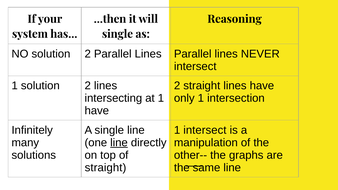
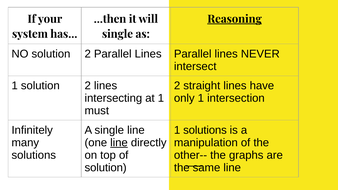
Reasoning underline: none -> present (235, 19)
have: have -> must (97, 111)
1 intersect: intersect -> solutions (205, 130)
straight: straight -> solution (106, 168)
